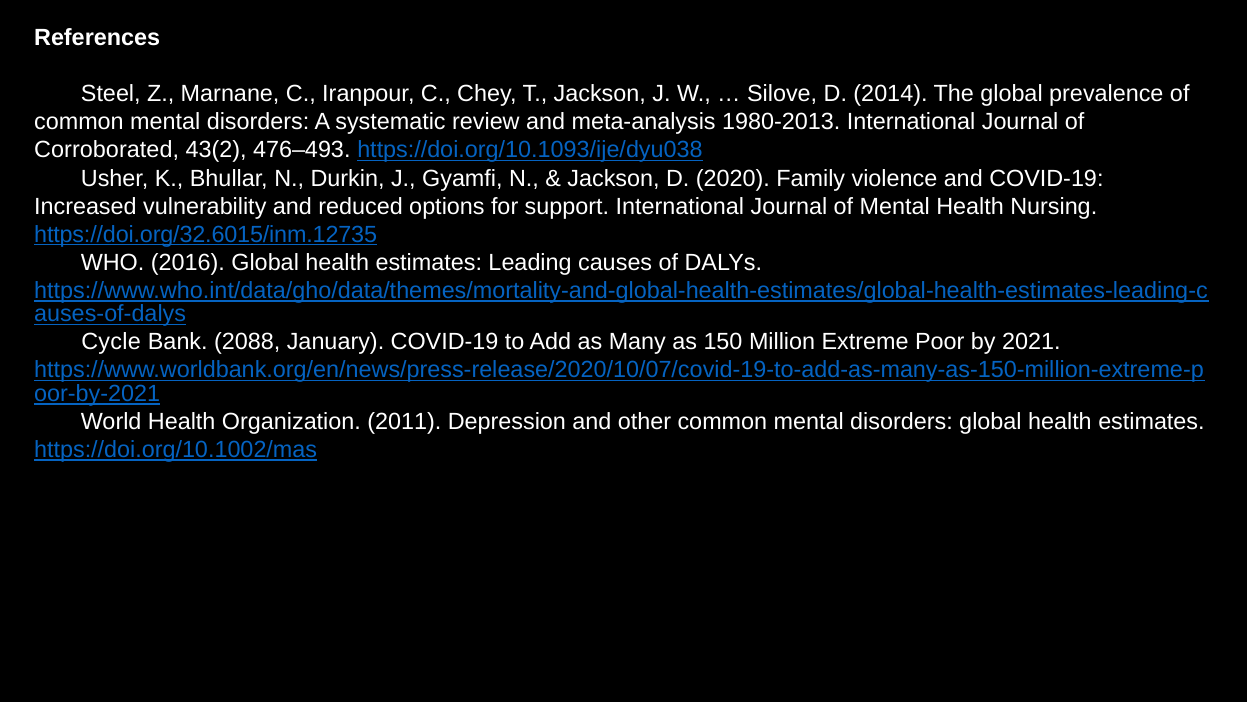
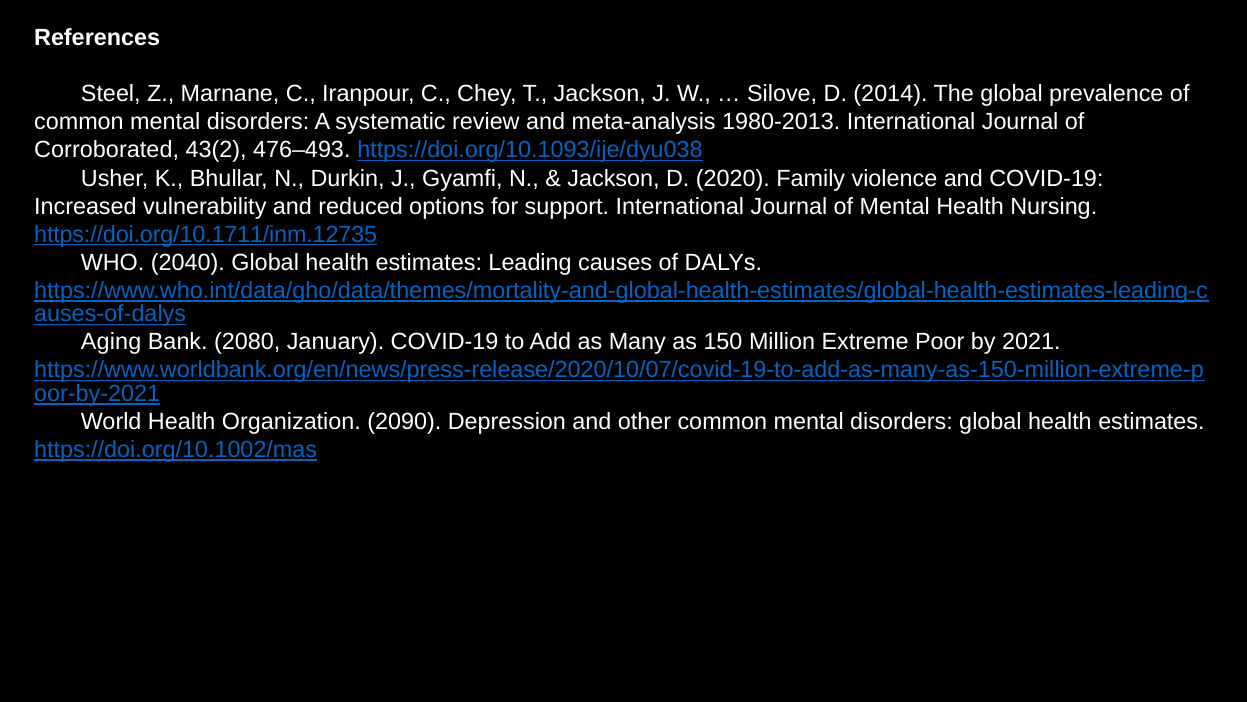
https://doi.org/32.6015/inm.12735: https://doi.org/32.6015/inm.12735 -> https://doi.org/10.1711/inm.12735 (206, 234)
2016: 2016 -> 2040 (188, 262)
Cycle: Cycle -> Aging (111, 342)
2088: 2088 -> 2080 (247, 342)
2011: 2011 -> 2090 (404, 421)
